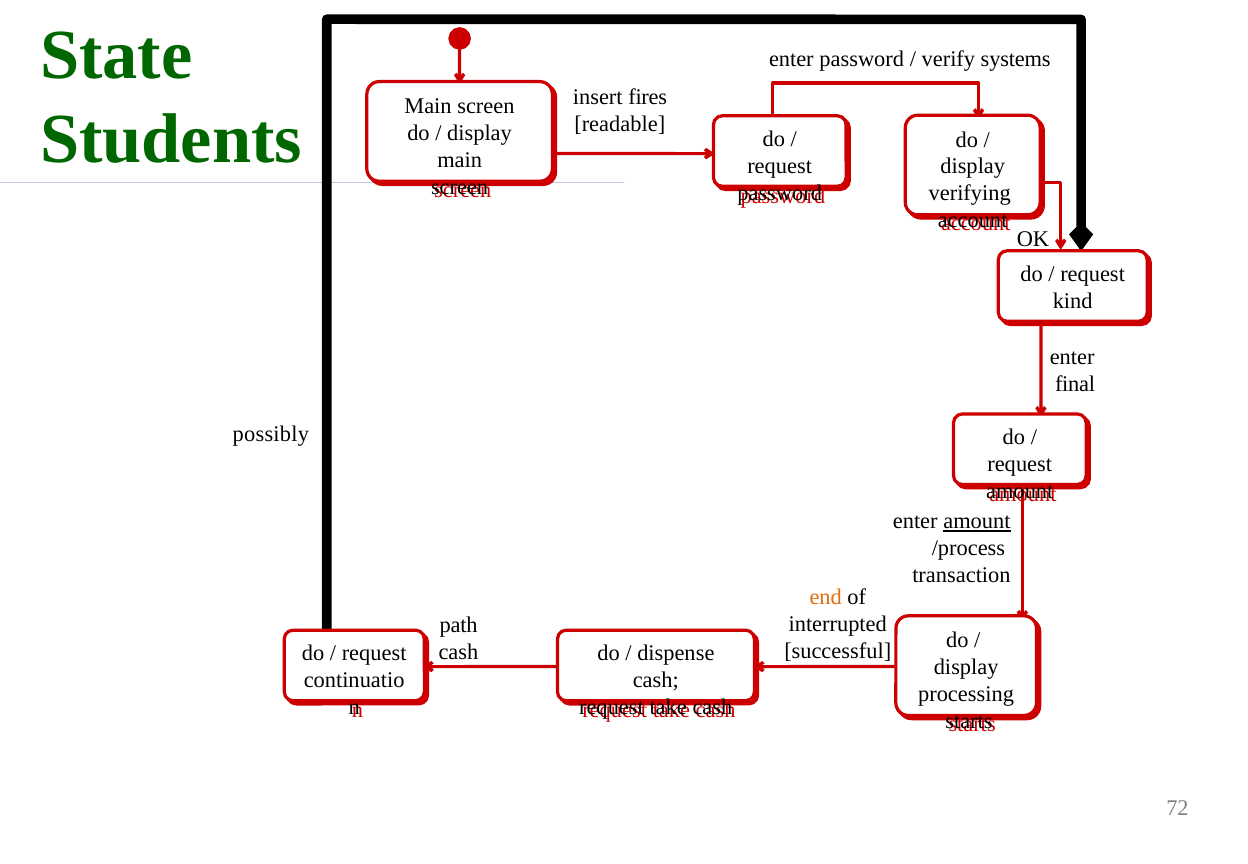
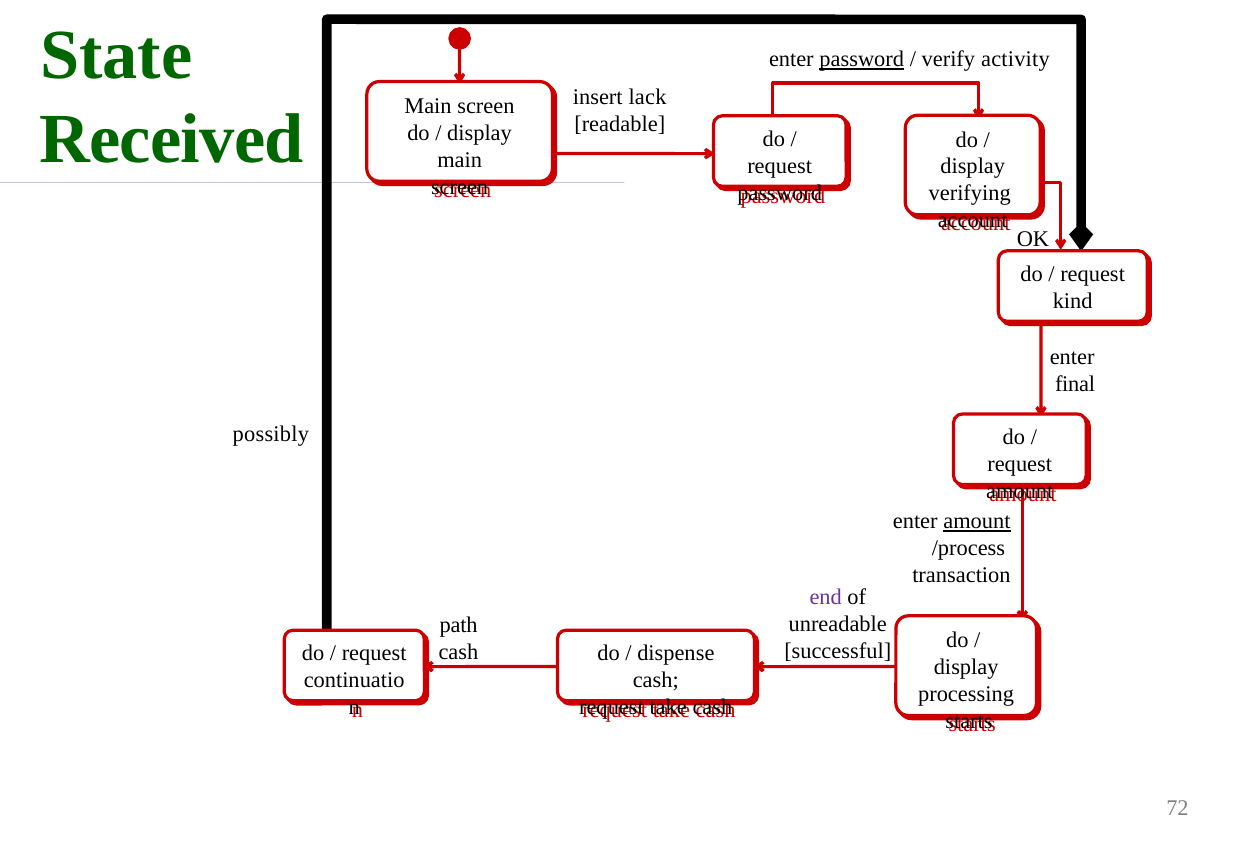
password underline: none -> present (862, 59)
systems: systems -> activity (1015, 59)
fires: fires -> lack (647, 98)
Students: Students -> Received (171, 139)
end colour: orange -> purple (826, 597)
interrupted: interrupted -> unreadable (838, 624)
